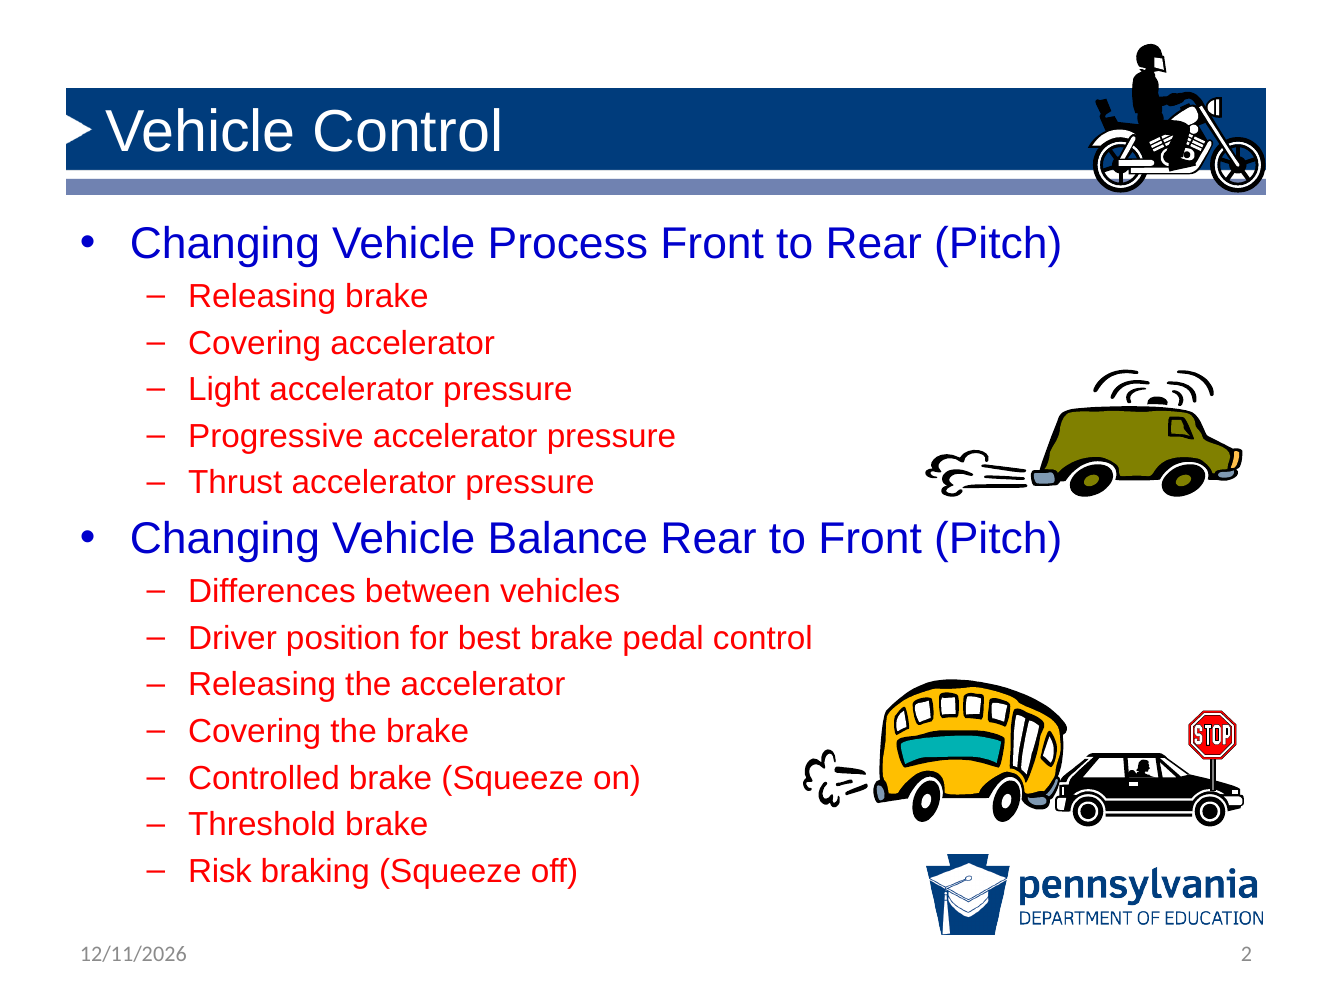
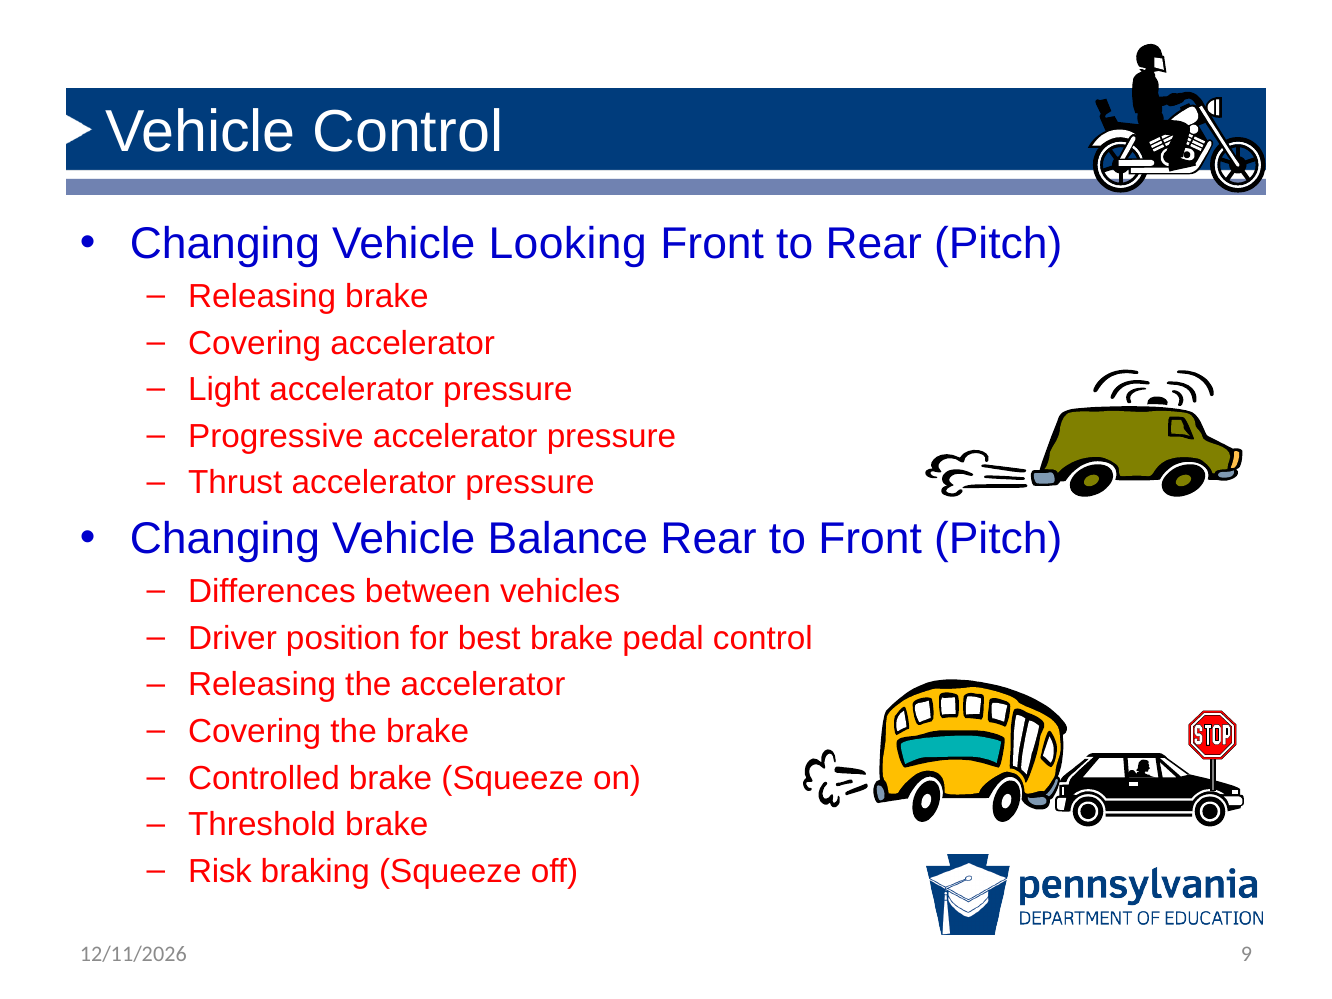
Process: Process -> Looking (568, 244)
2: 2 -> 9 (1247, 954)
